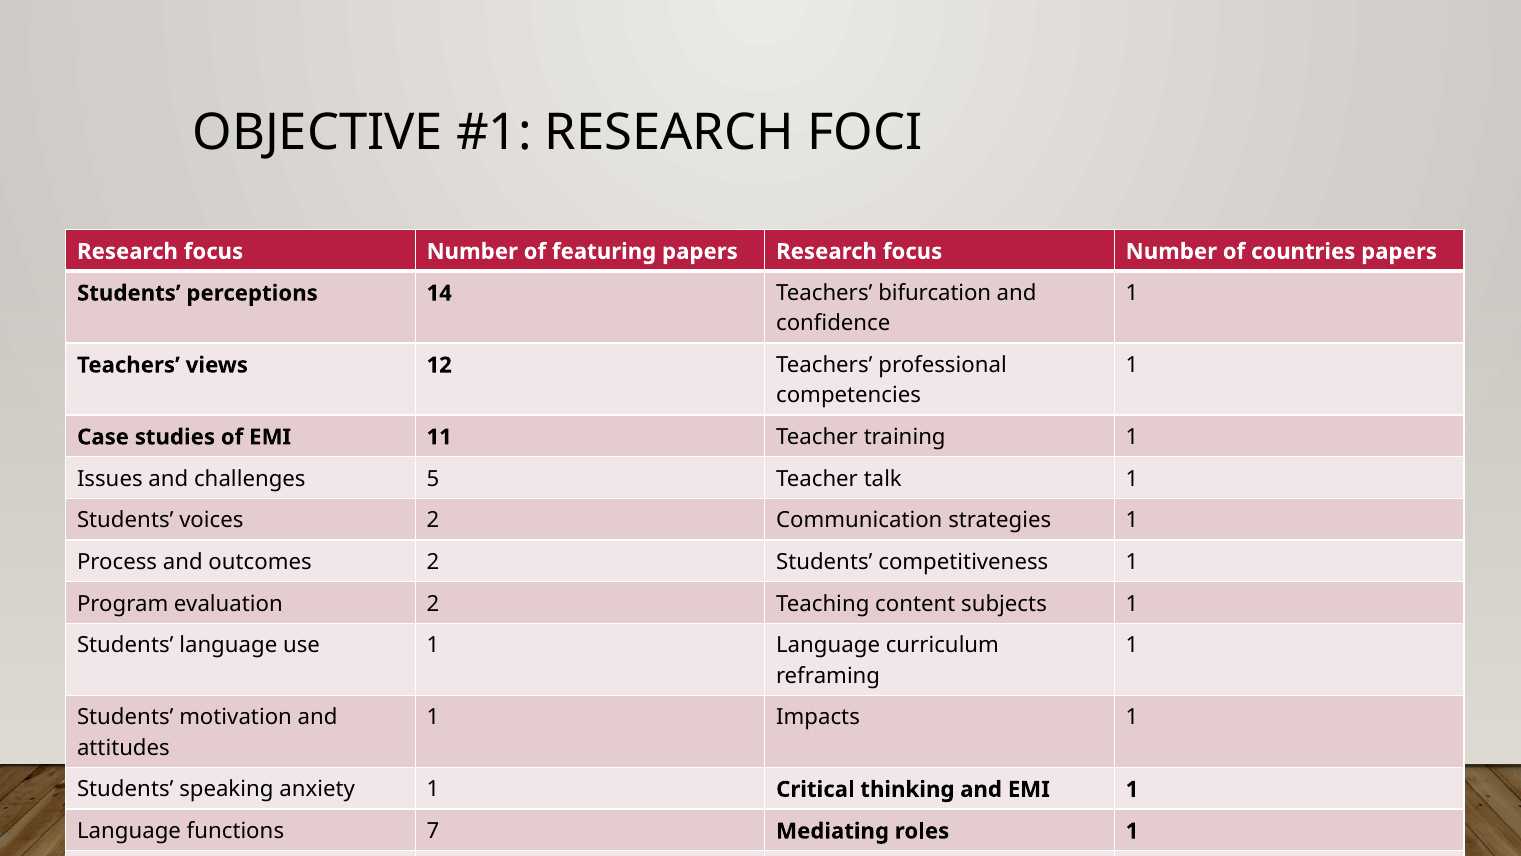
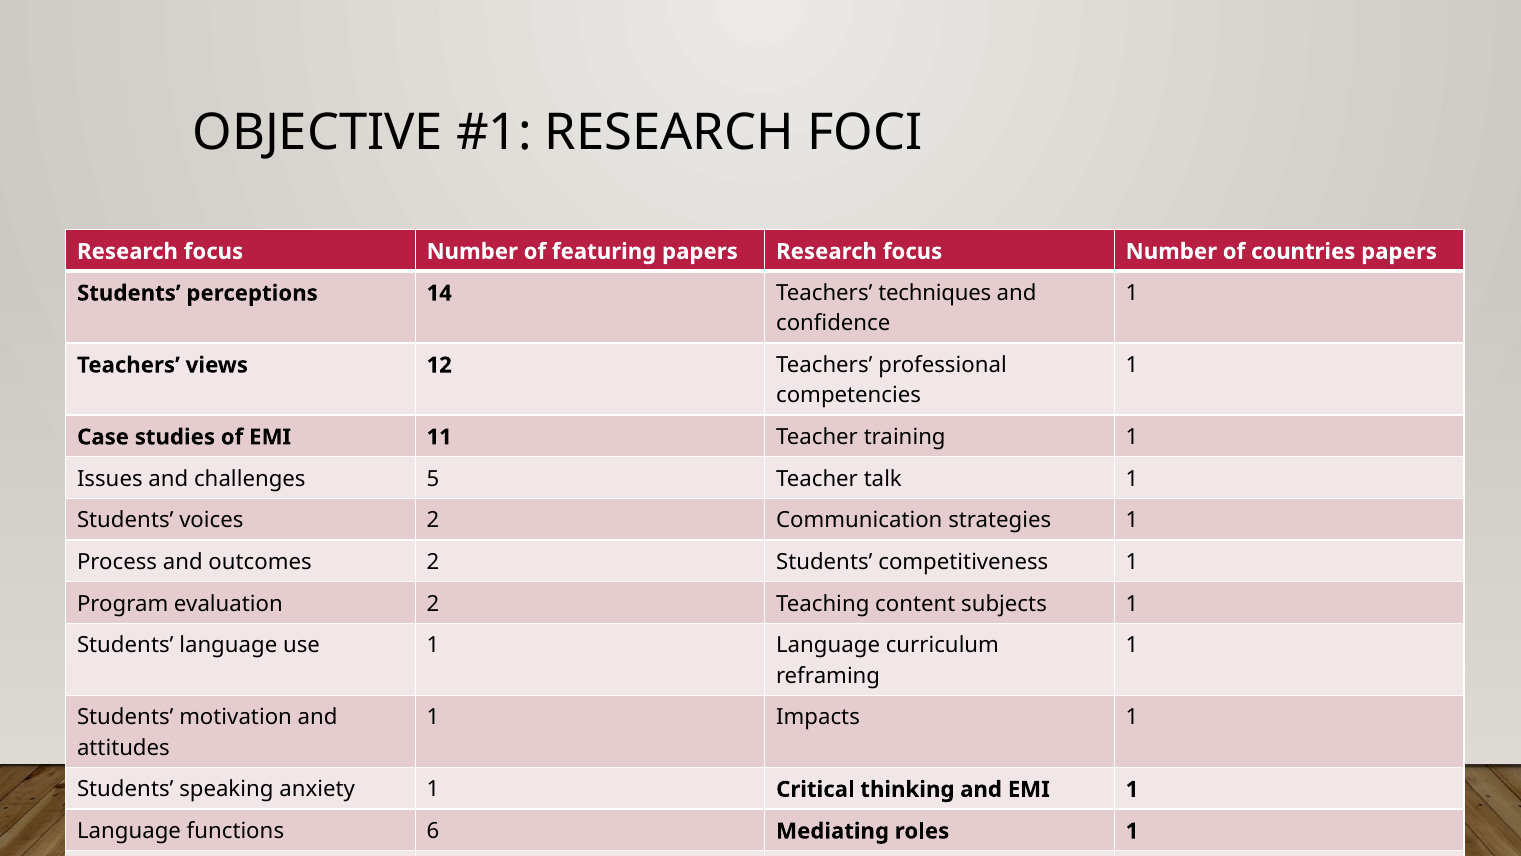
bifurcation: bifurcation -> techniques (935, 293)
7: 7 -> 6 (433, 831)
